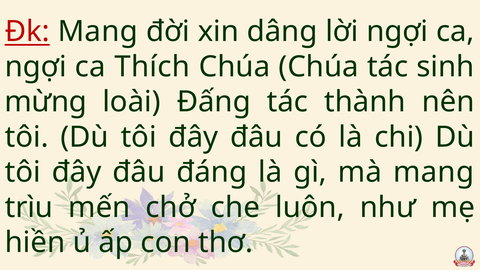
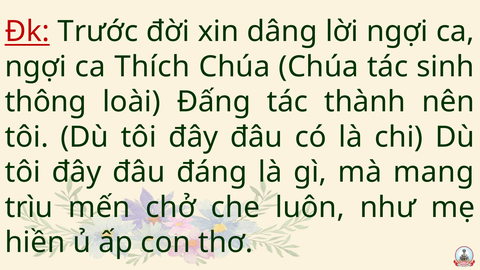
Đk Mang: Mang -> Trước (98, 31)
mừng: mừng -> thông (46, 102)
